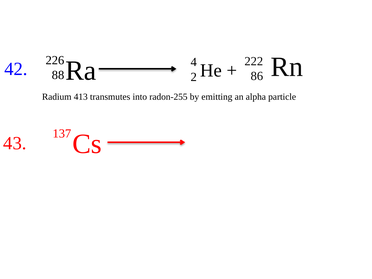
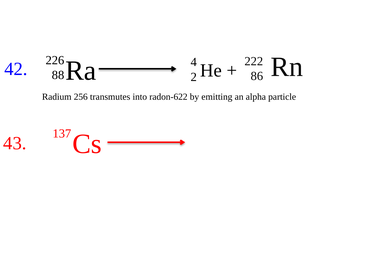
413: 413 -> 256 (81, 97)
radon-255: radon-255 -> radon-622 (168, 97)
